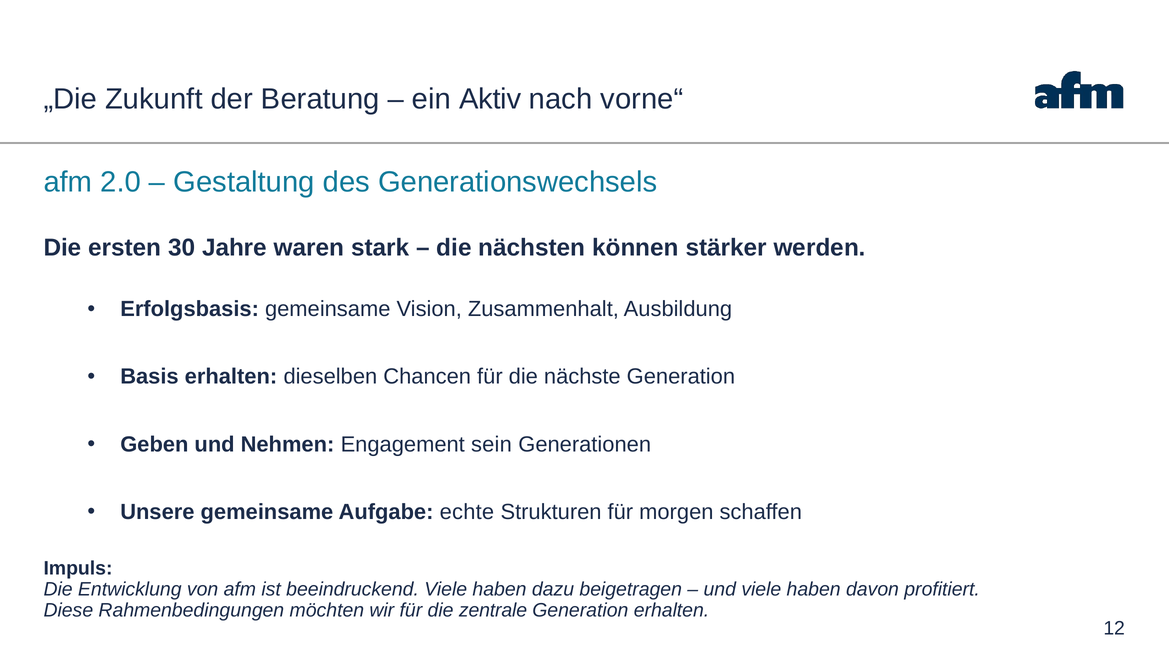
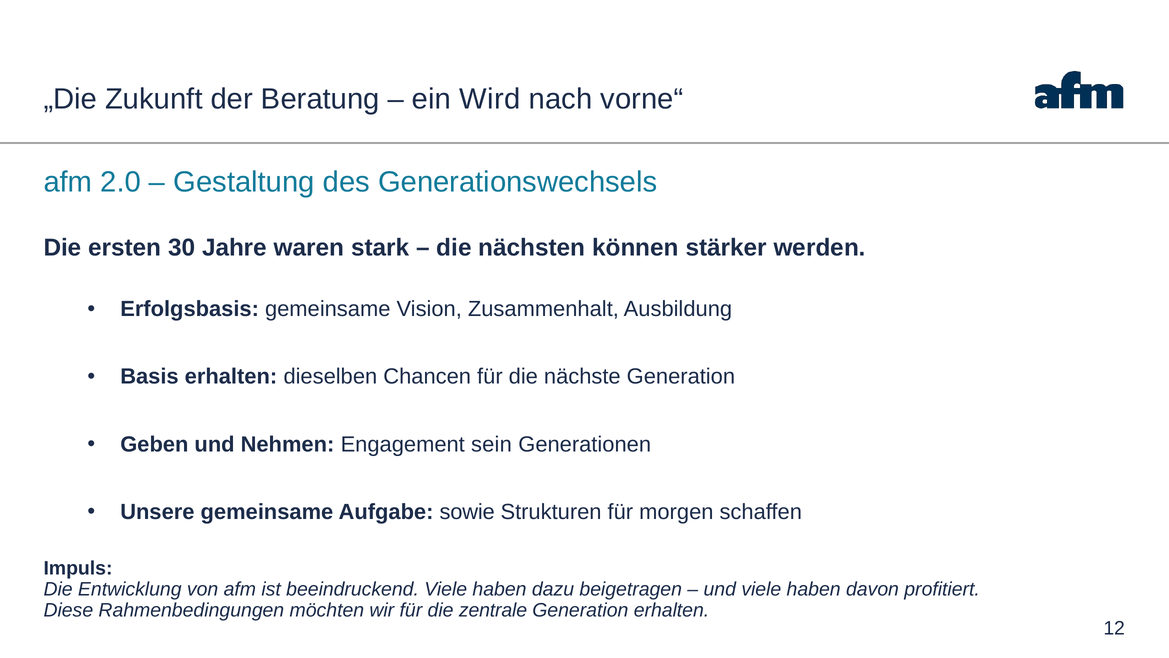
Aktiv: Aktiv -> Wird (490, 99)
echte: echte -> sowie (467, 511)
